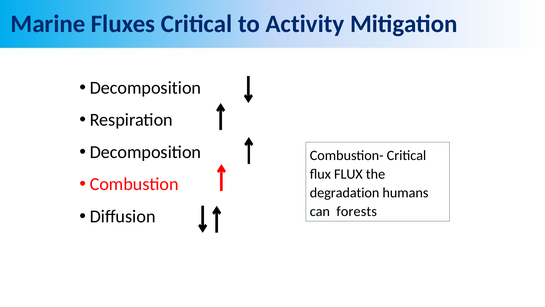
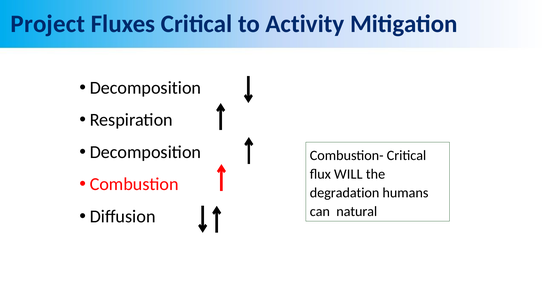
Marine: Marine -> Project (48, 24)
flux FLUX: FLUX -> WILL (348, 174)
forests: forests -> natural (357, 211)
